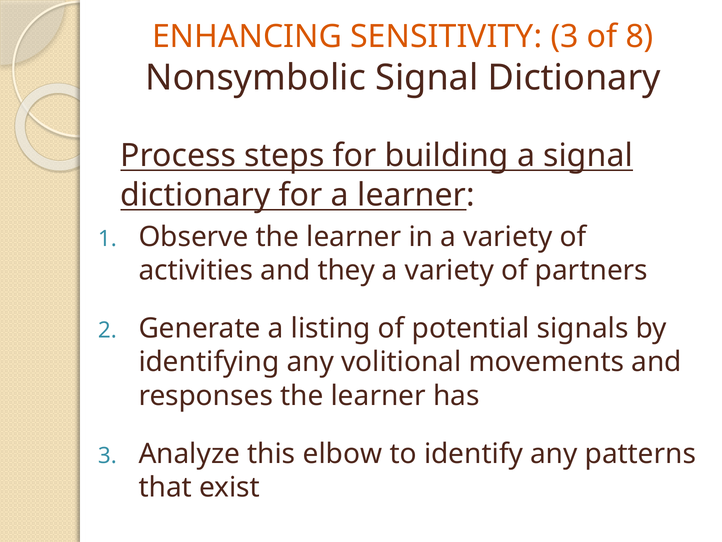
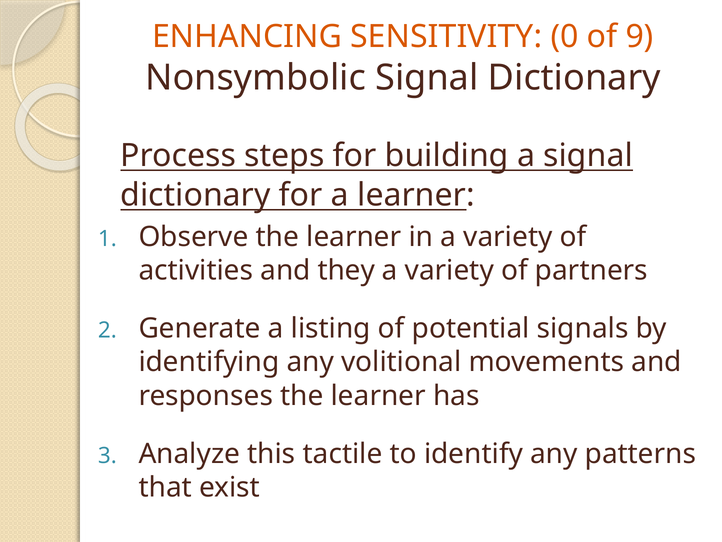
SENSITIVITY 3: 3 -> 0 (565, 37)
8: 8 -> 9 (640, 37)
elbow: elbow -> tactile (343, 453)
